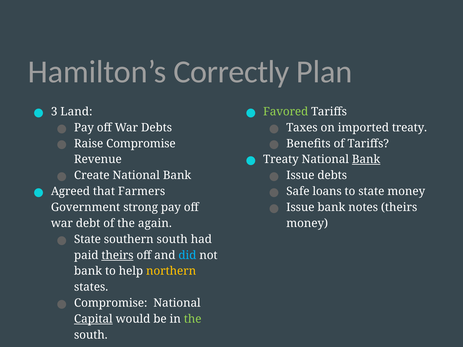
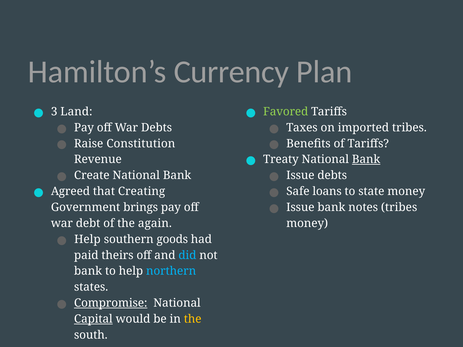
Correctly: Correctly -> Currency (231, 72)
imported treaty: treaty -> tribes (409, 128)
Raise Compromise: Compromise -> Constitution (141, 144)
Farmers: Farmers -> Creating (142, 192)
notes theirs: theirs -> tribes (399, 208)
strong: strong -> brings (141, 208)
State: State -> Help (87, 239)
southern south: south -> goods (172, 239)
theirs underline: present -> none (117, 255)
northern colour: yellow -> light blue (171, 271)
Compromise underline: none -> present (111, 303)
the colour: light green -> yellow (193, 319)
